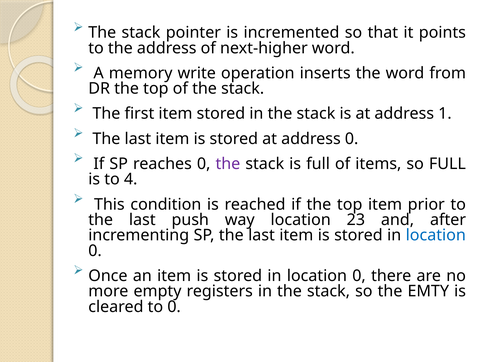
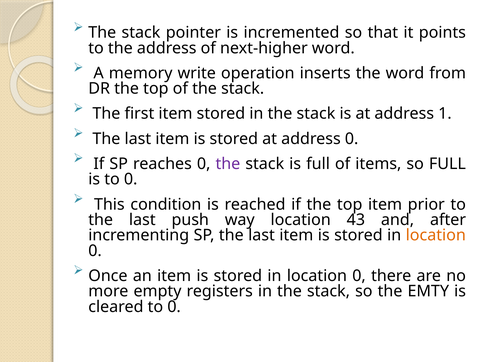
is to 4: 4 -> 0 (131, 179)
23: 23 -> 43 (356, 220)
location colour: blue -> orange (436, 235)
